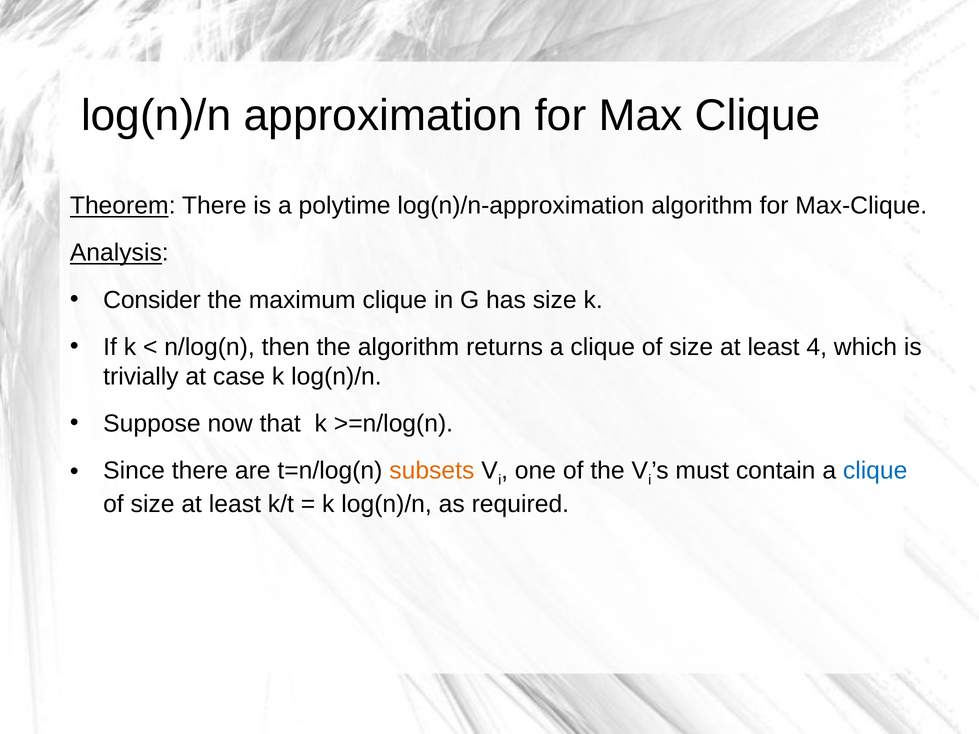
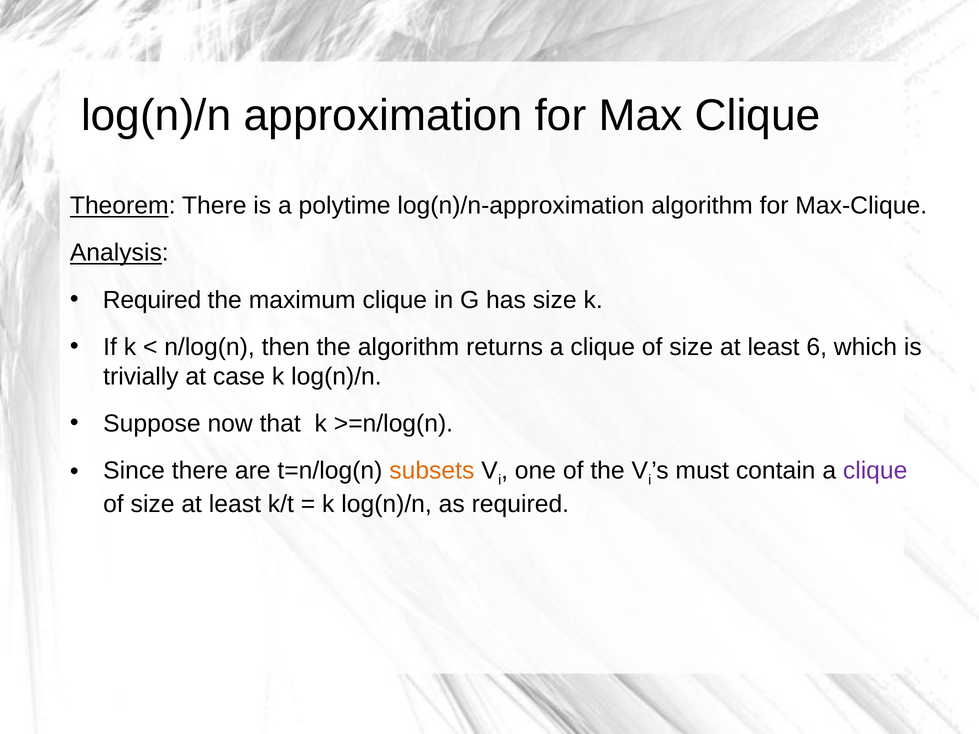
Consider: Consider -> Required (152, 300)
4: 4 -> 6 (817, 347)
clique colour: blue -> purple (875, 471)
